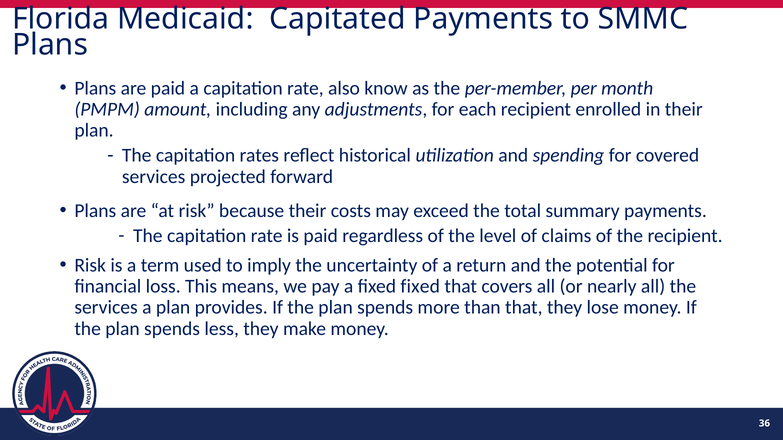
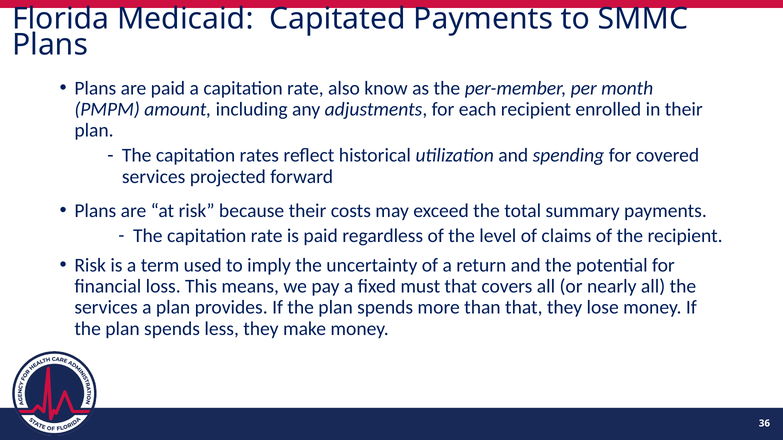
fixed fixed: fixed -> must (420, 287)
